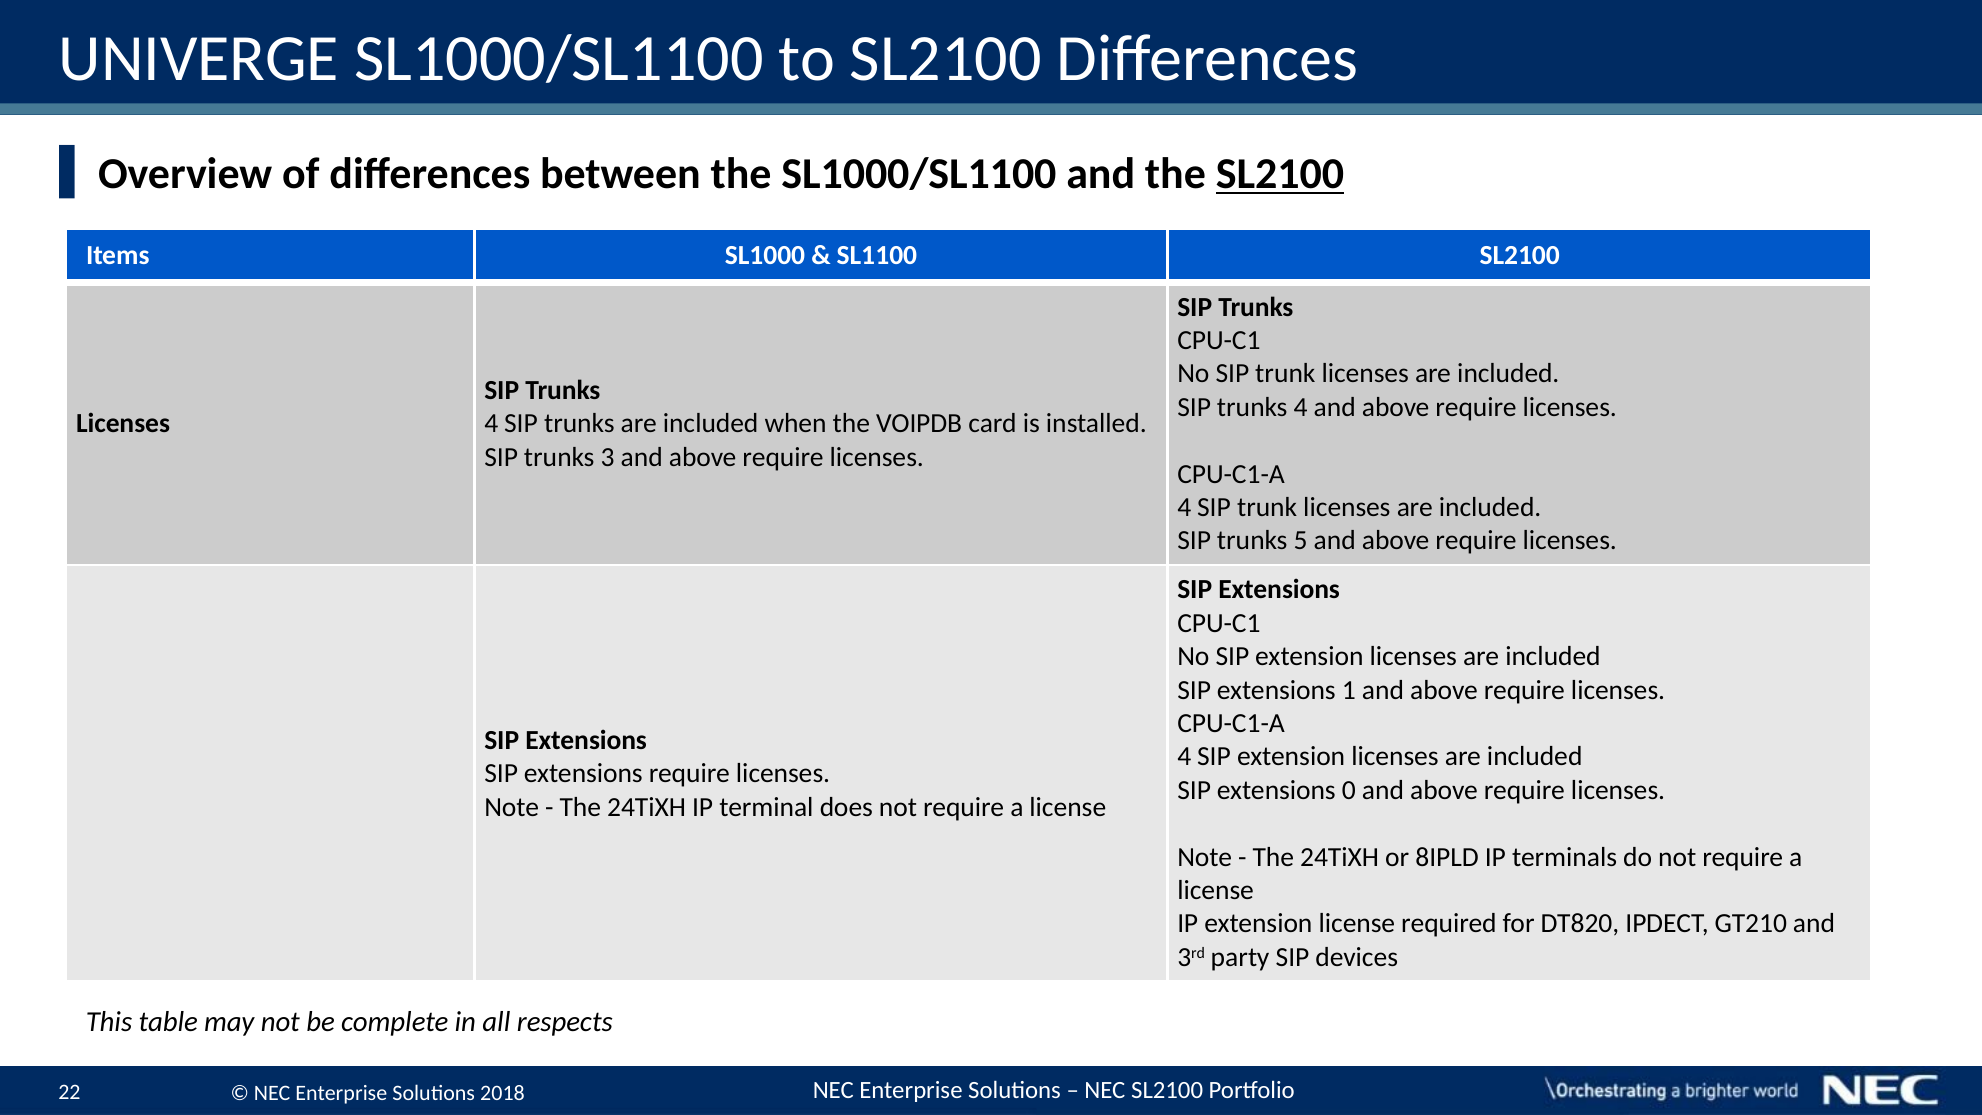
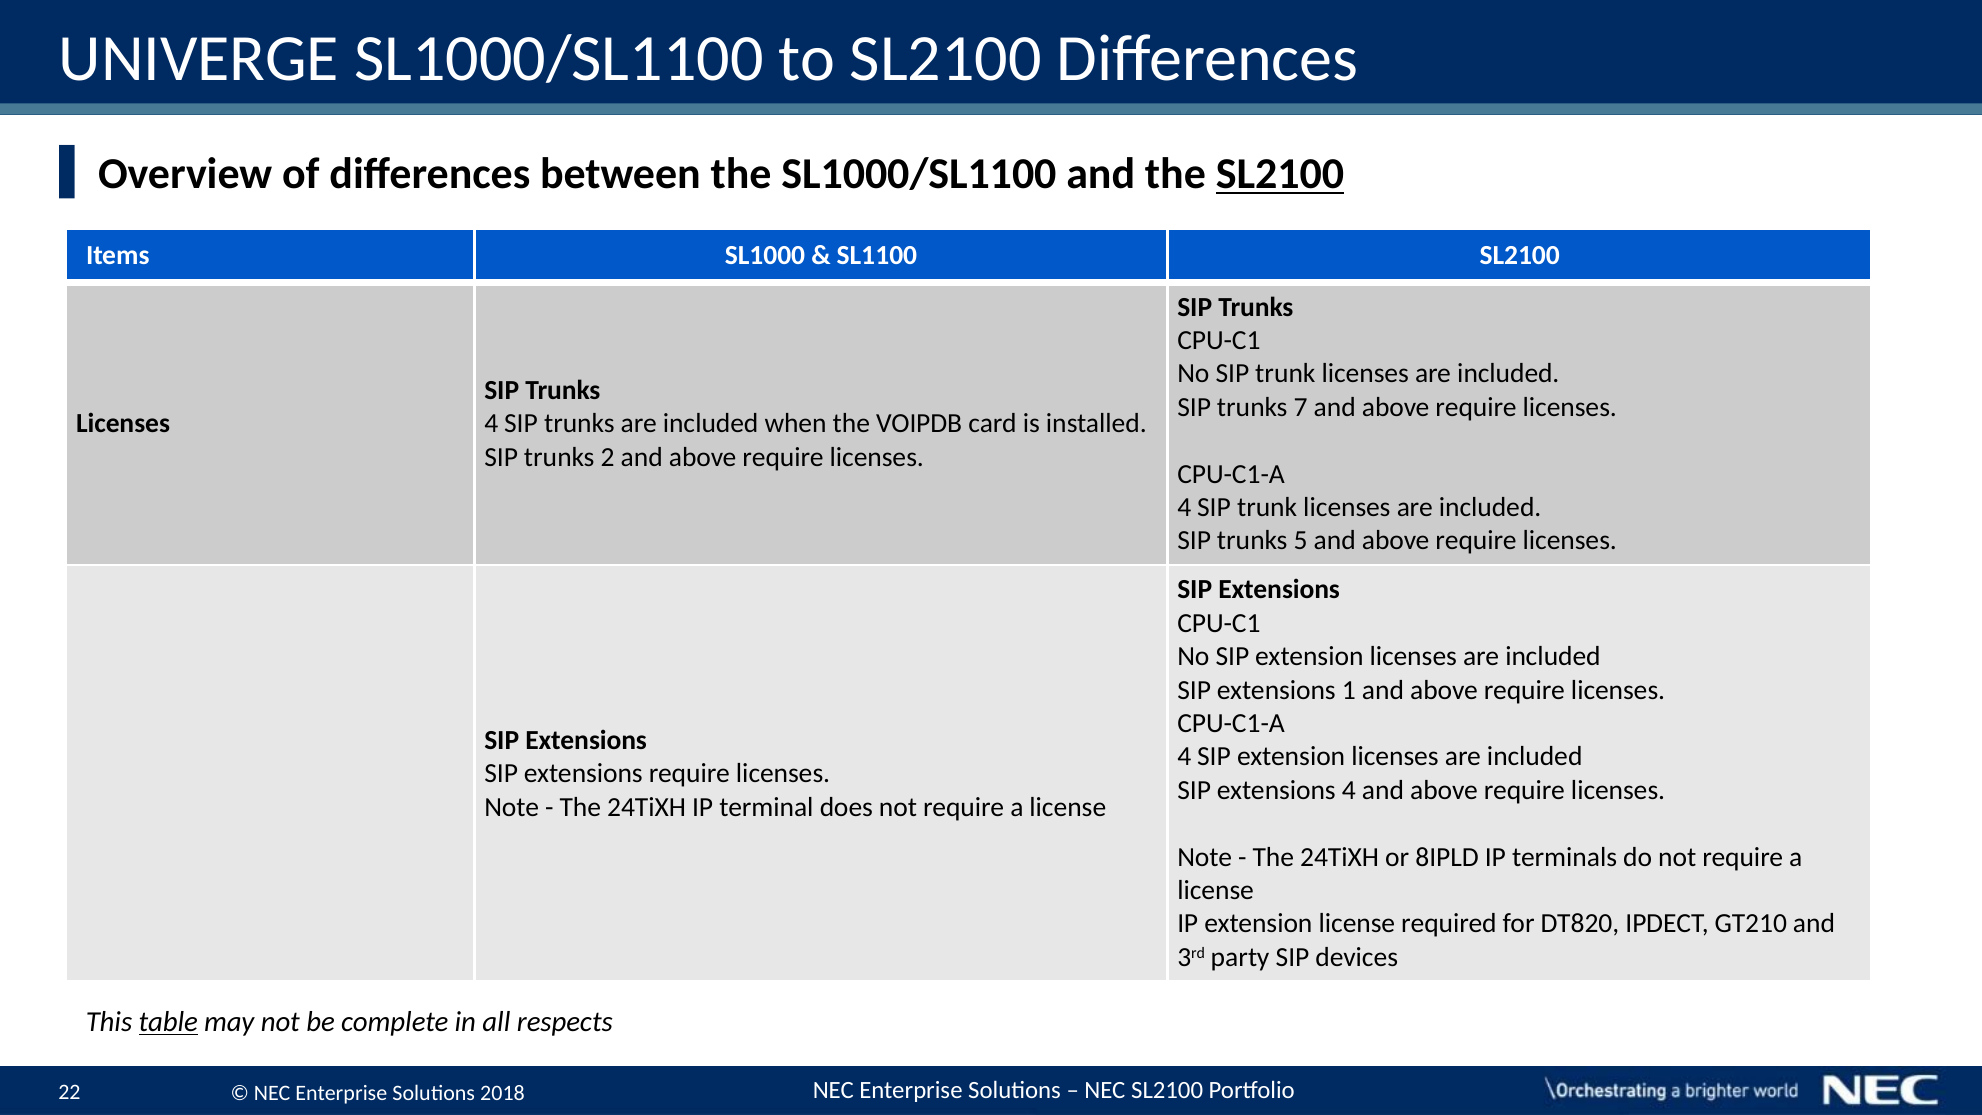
4: 4 -> 7 (1300, 407)
3: 3 -> 2 (607, 457)
extensions 0: 0 -> 4 (1349, 790)
table underline: none -> present (168, 1022)
